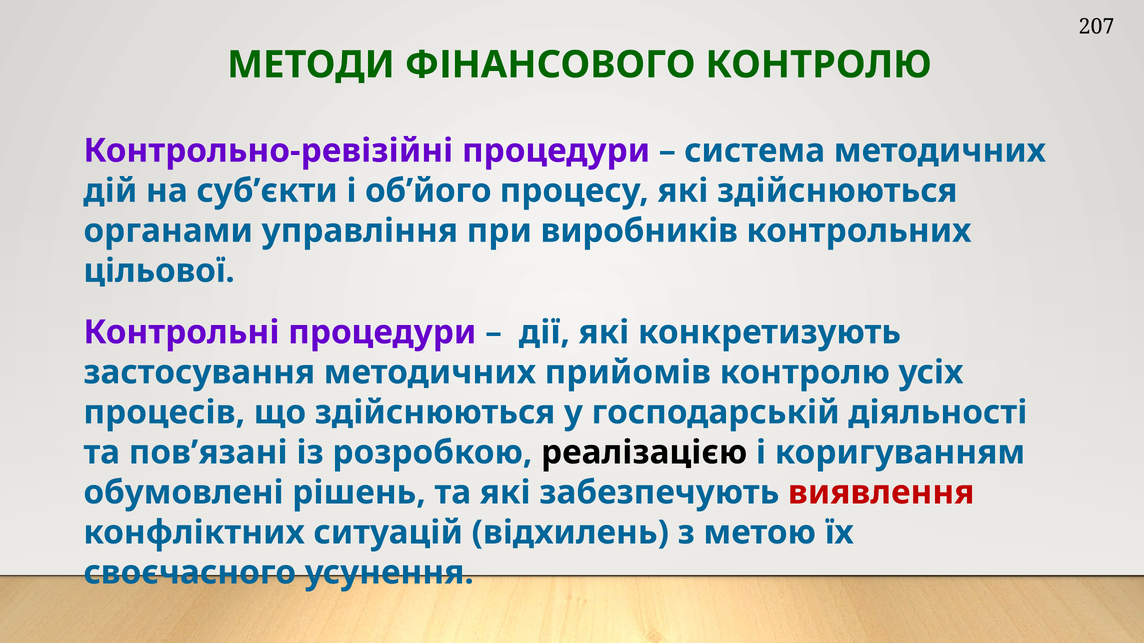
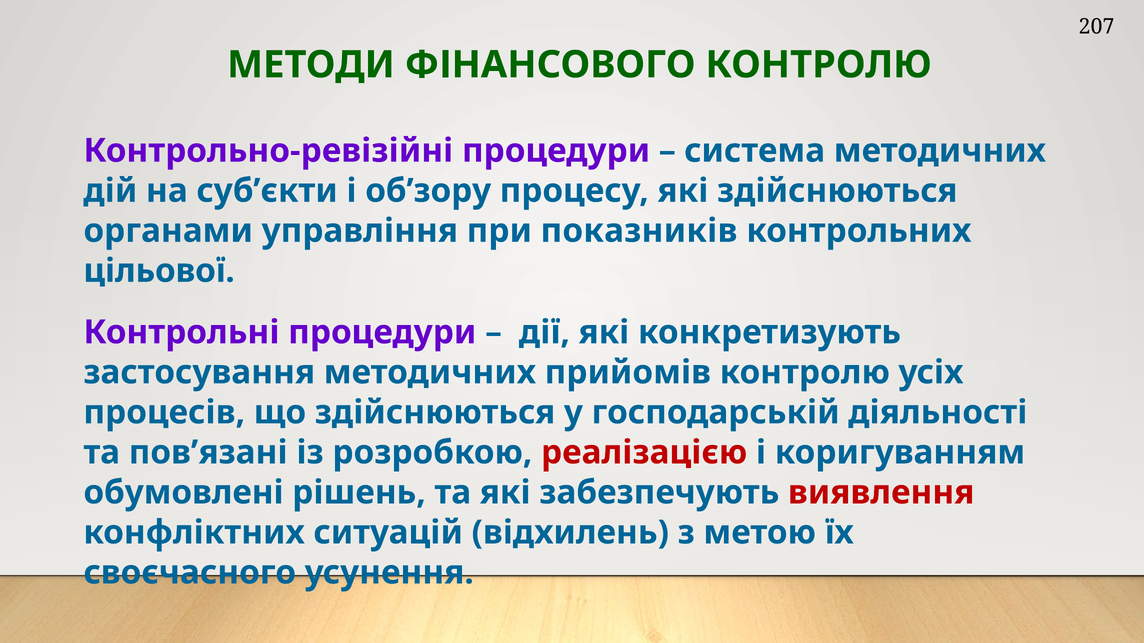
об’його: об’його -> об’зору (428, 191)
виробників: виробників -> показників (639, 231)
реалізацією colour: black -> red (644, 453)
